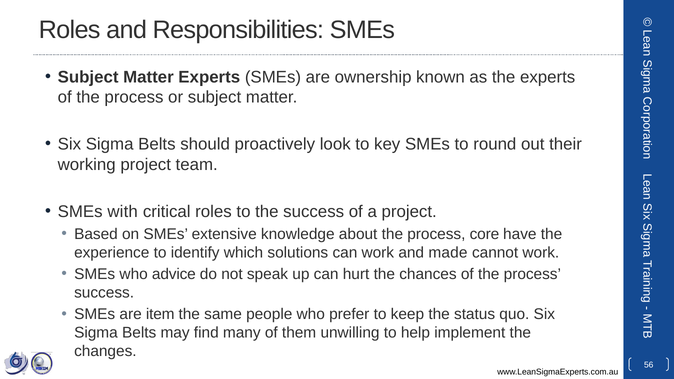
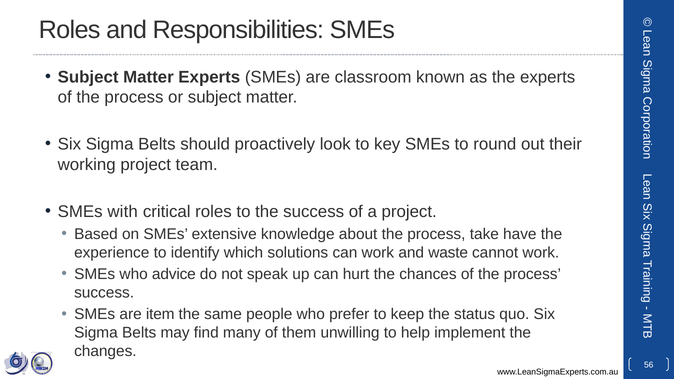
ownership: ownership -> classroom (373, 77)
core: core -> take (484, 234)
made: made -> waste (448, 253)
